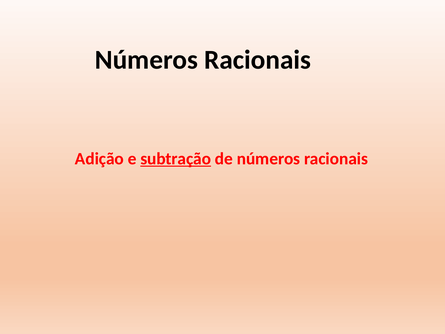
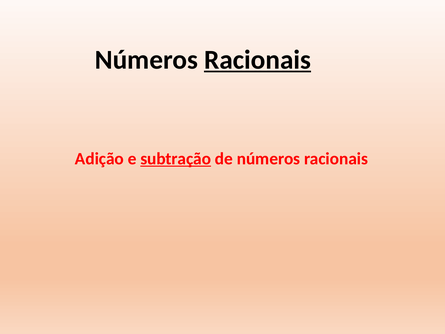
Racionais underline: none -> present (258, 60)
